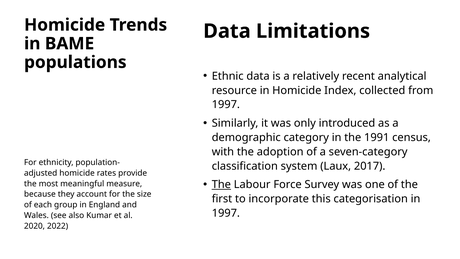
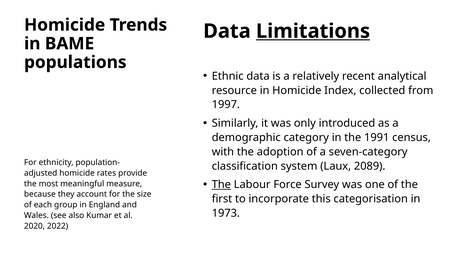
Limitations underline: none -> present (313, 31)
2017: 2017 -> 2089 (370, 166)
1997: 1997 -> 1973 (226, 213)
